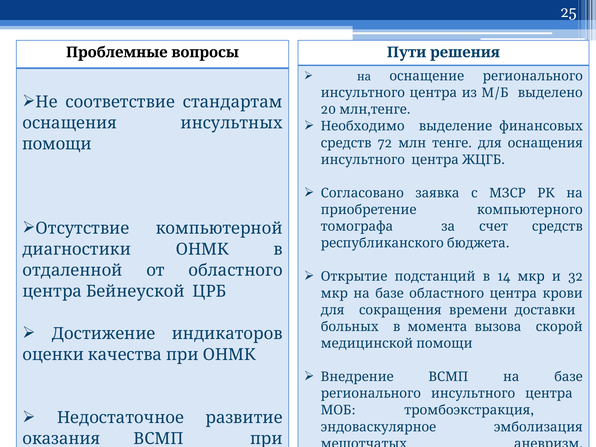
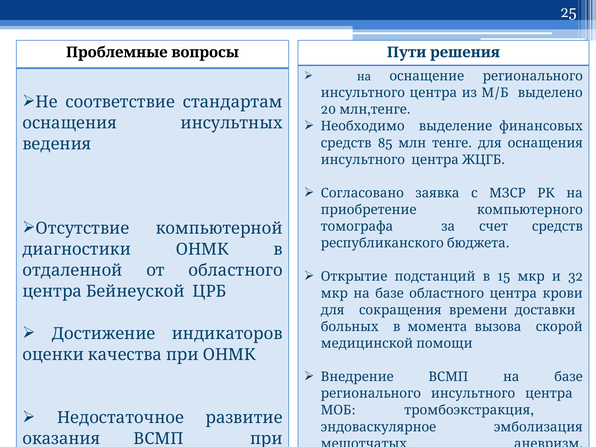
72: 72 -> 85 (385, 143)
помощи: помощи -> ведения (57, 144)
14: 14 -> 15 (504, 277)
